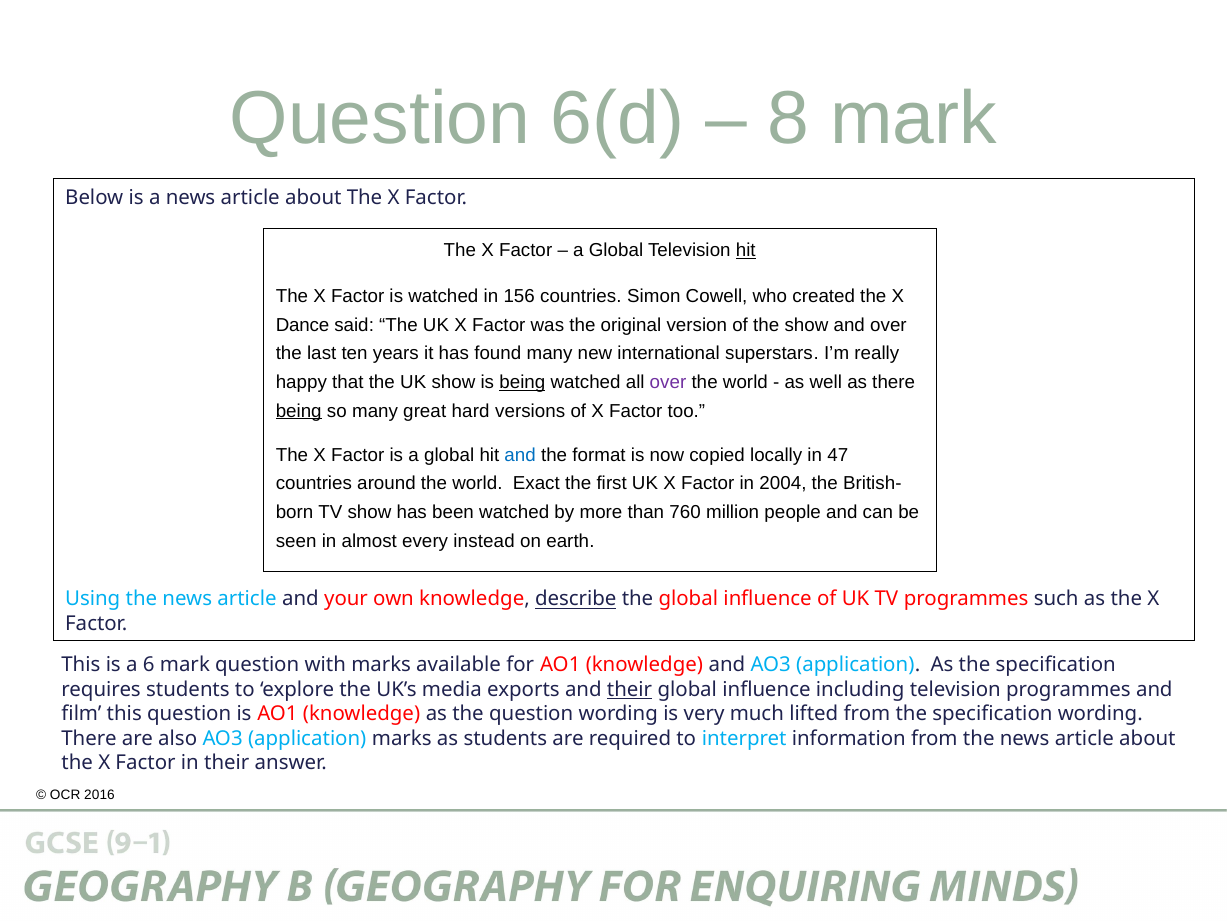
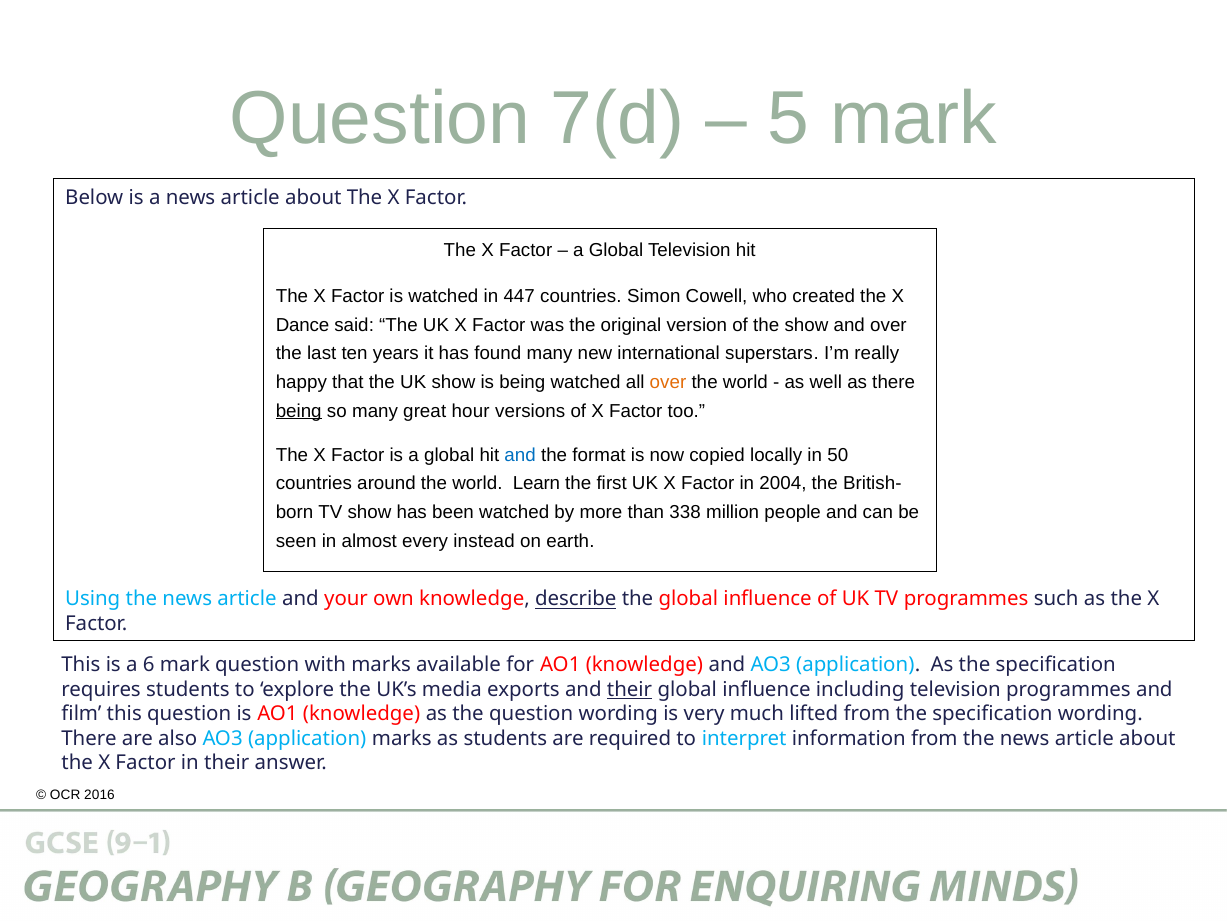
6(d: 6(d -> 7(d (618, 119)
8: 8 -> 5 (789, 119)
hit underline: present -> none (746, 250)
156: 156 -> 447 (519, 296)
being underline: present -> none (522, 382)
over colour: purple -> orange (668, 382)
hard: hard -> hour (471, 411)
47: 47 -> 50 (838, 455)
Exact: Exact -> Learn (536, 484)
760: 760 -> 338 (685, 512)
